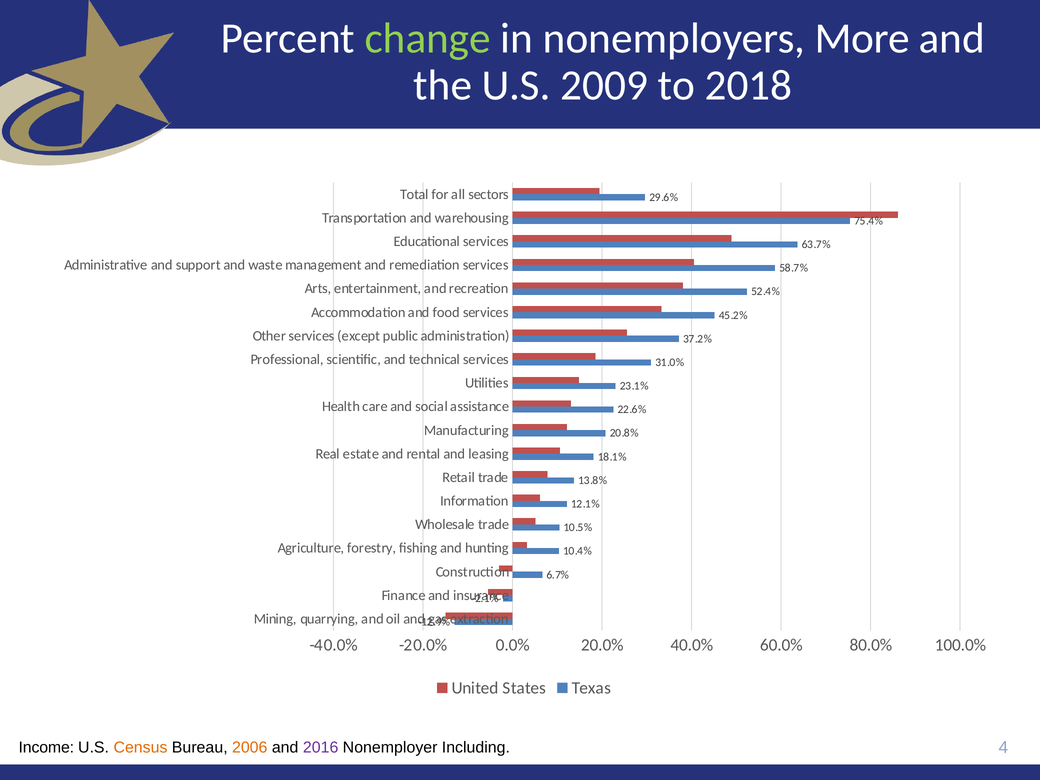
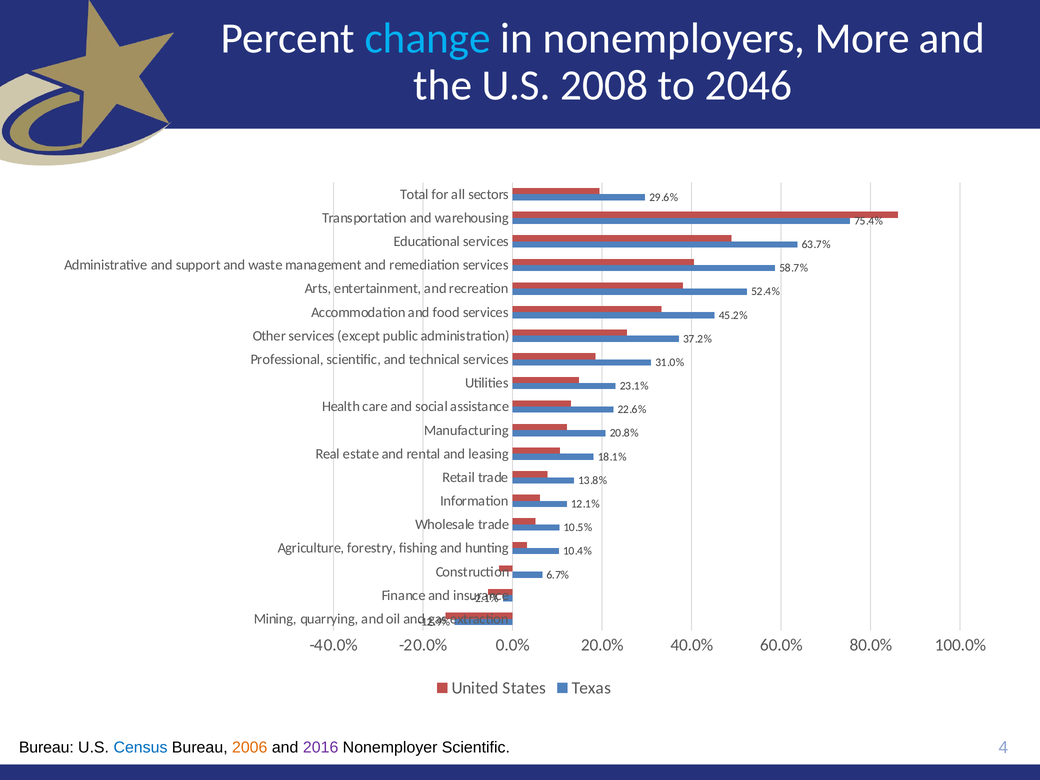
change colour: light green -> light blue (428, 39)
2009: 2009 -> 2008 (604, 85)
2018: 2018 -> 2046 (748, 85)
Income: Income -> Bureau (46, 747)
Census colour: orange -> blue (141, 747)
Nonemployer Including: Including -> Scientific (476, 747)
